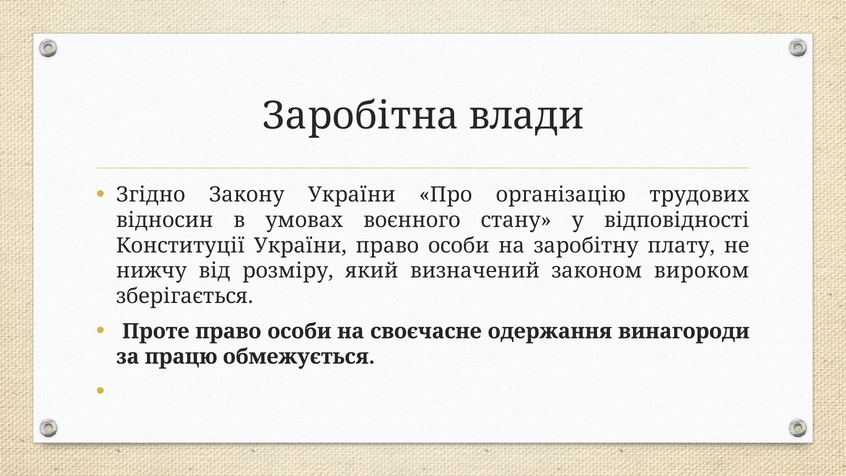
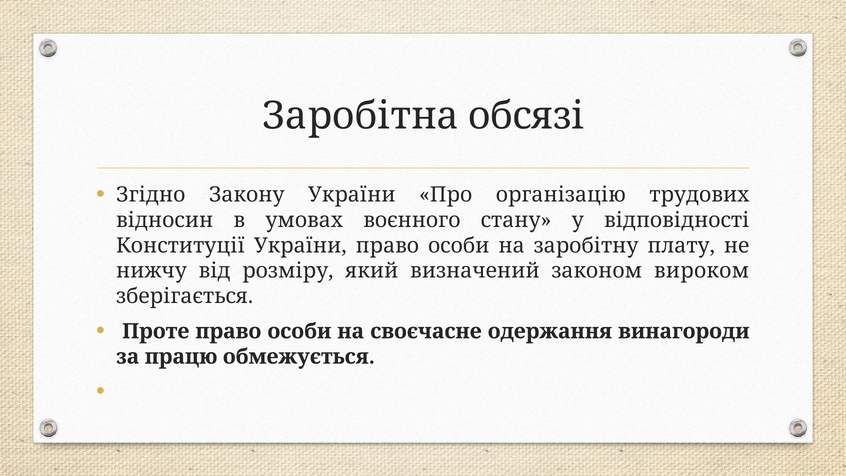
влади: влади -> обсязі (526, 116)
